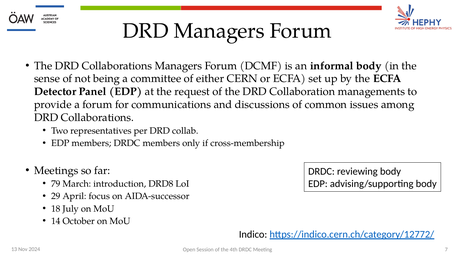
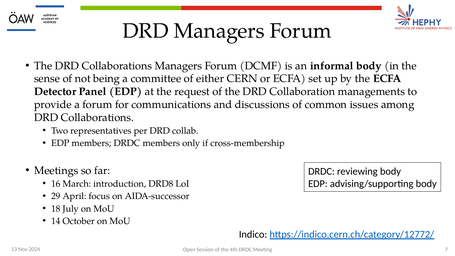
79: 79 -> 16 (56, 184)
